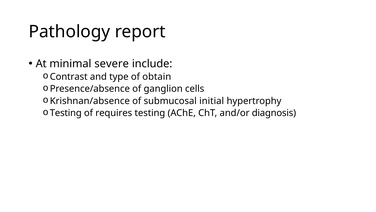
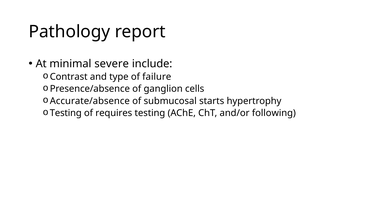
obtain: obtain -> failure (157, 77)
Krishnan/absence: Krishnan/absence -> Accurate/absence (90, 101)
initial: initial -> starts (212, 101)
diagnosis: diagnosis -> following (274, 113)
